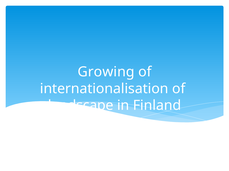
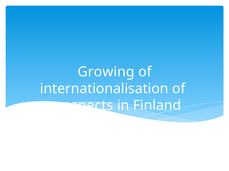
landscape: landscape -> prospects (81, 106)
